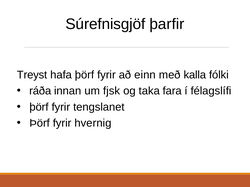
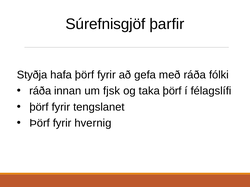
Treyst: Treyst -> Styðja (32, 75)
einn: einn -> gefa (145, 75)
með kalla: kalla -> ráða (195, 75)
taka fara: fara -> þörf (172, 91)
